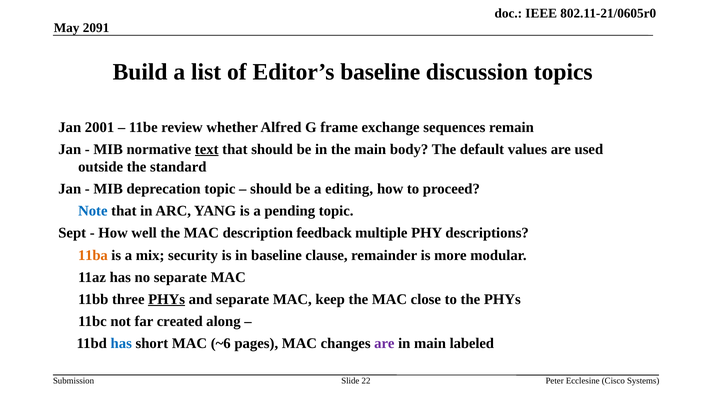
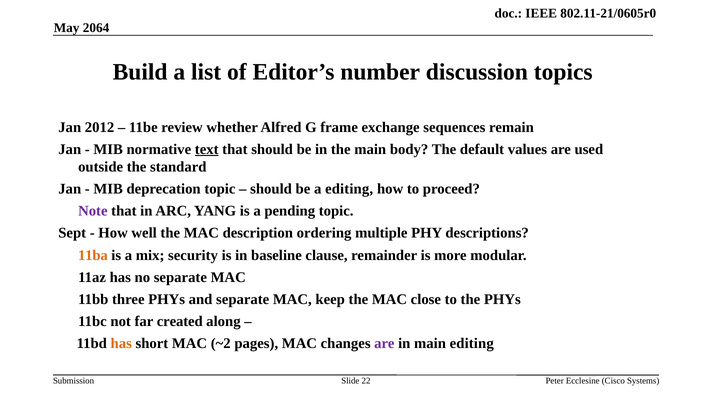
2091: 2091 -> 2064 (96, 28)
Editor’s baseline: baseline -> number (380, 72)
2001: 2001 -> 2012 (100, 127)
Note colour: blue -> purple (93, 211)
feedback: feedback -> ordering (324, 233)
PHYs underline: present -> none (167, 299)
has colour: blue -> orange (121, 344)
~6: ~6 -> ~2 (221, 344)
main labeled: labeled -> editing (472, 344)
